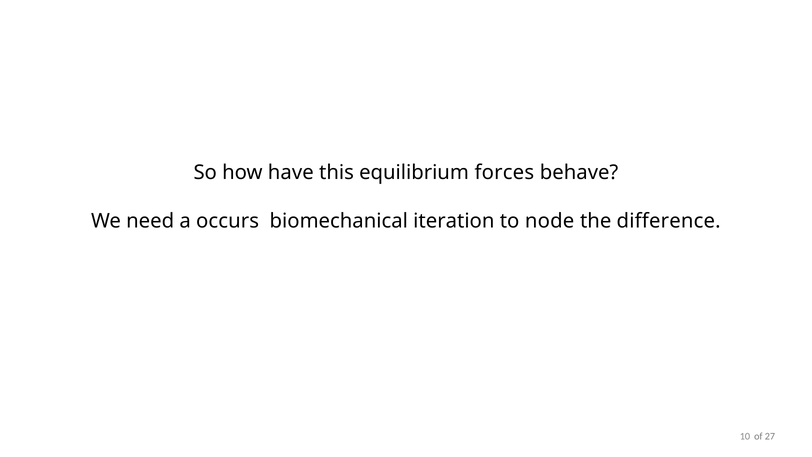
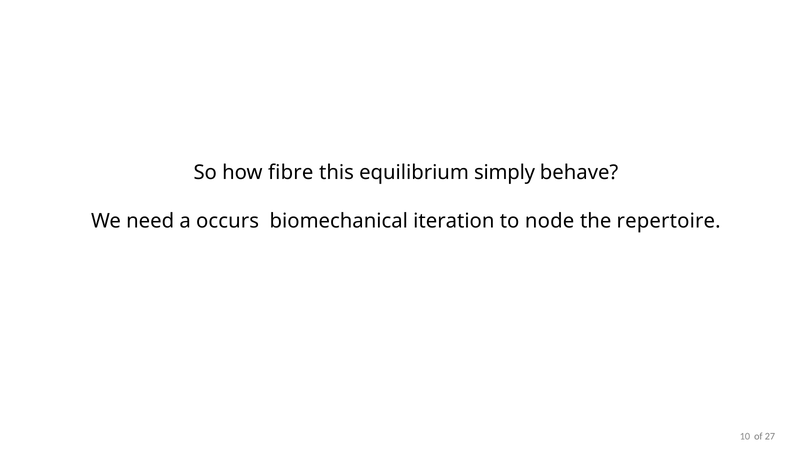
have: have -> fibre (291, 172)
forces: forces -> simply (505, 172)
difference: difference -> repertoire (669, 221)
